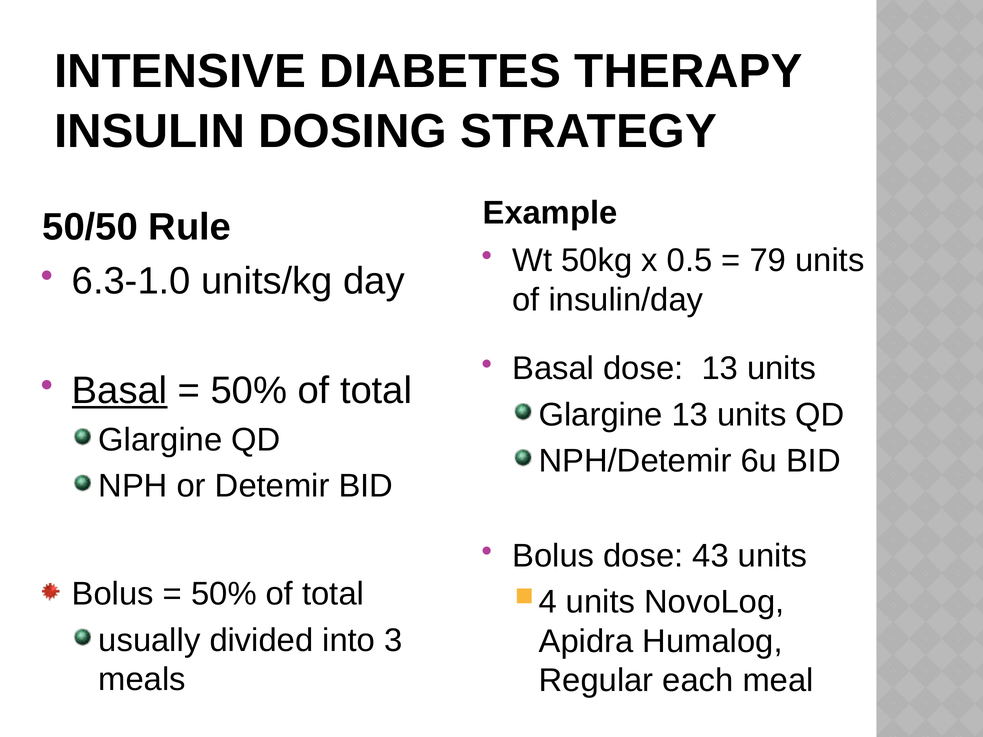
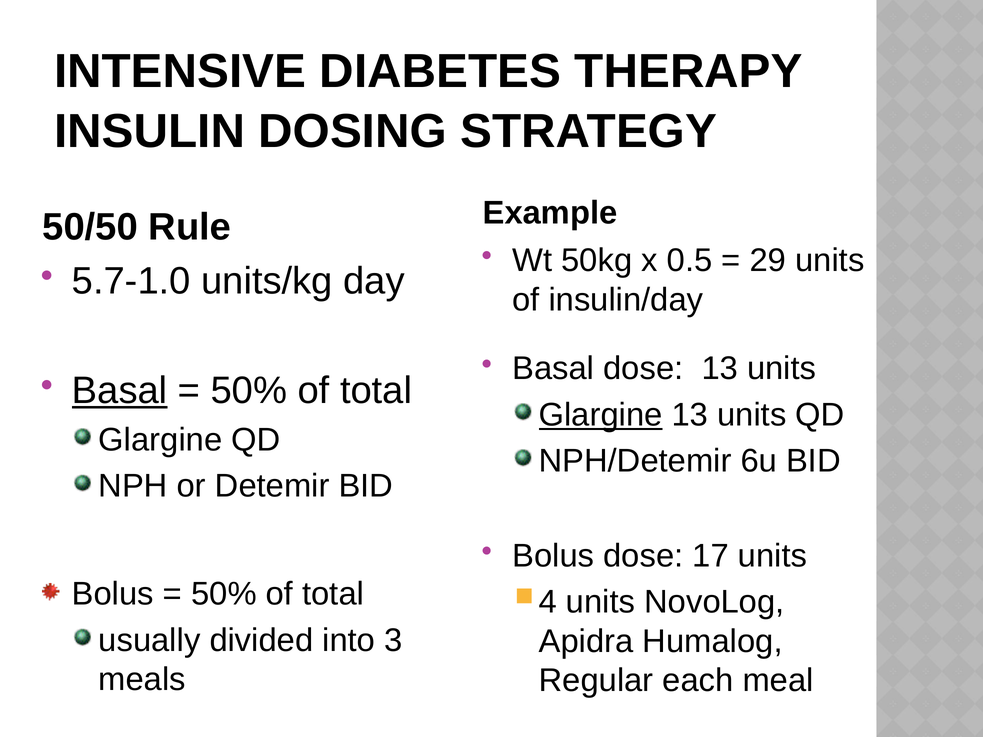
79: 79 -> 29 (768, 261)
6.3-1.0: 6.3-1.0 -> 5.7-1.0 (131, 281)
Glargine underline: none -> present (601, 415)
43: 43 -> 17 (711, 556)
